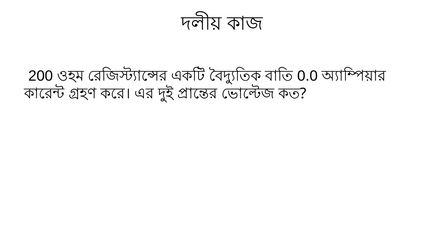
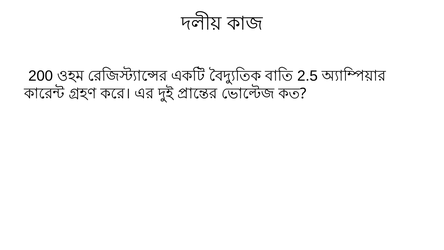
0.0: 0.0 -> 2.5 (308, 76)
